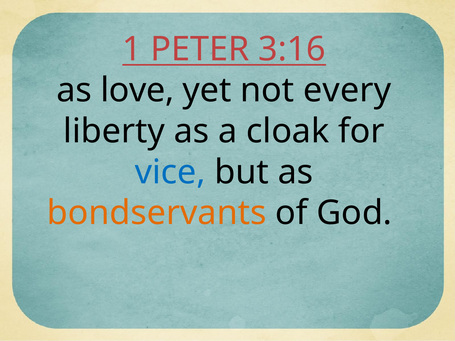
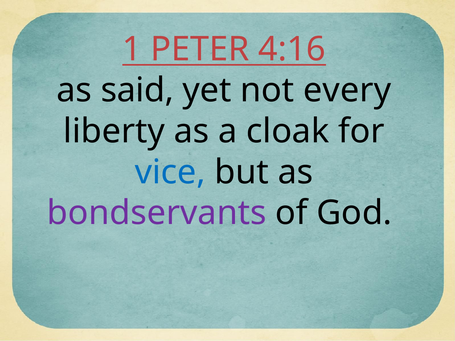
3:16: 3:16 -> 4:16 (292, 49)
love: love -> said (137, 90)
bondservants colour: orange -> purple (157, 213)
